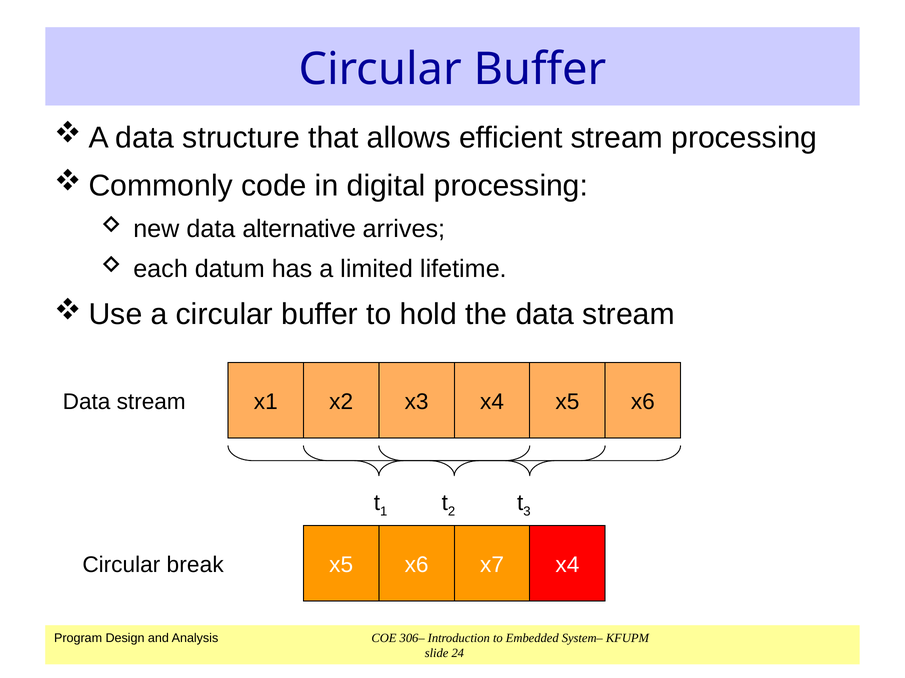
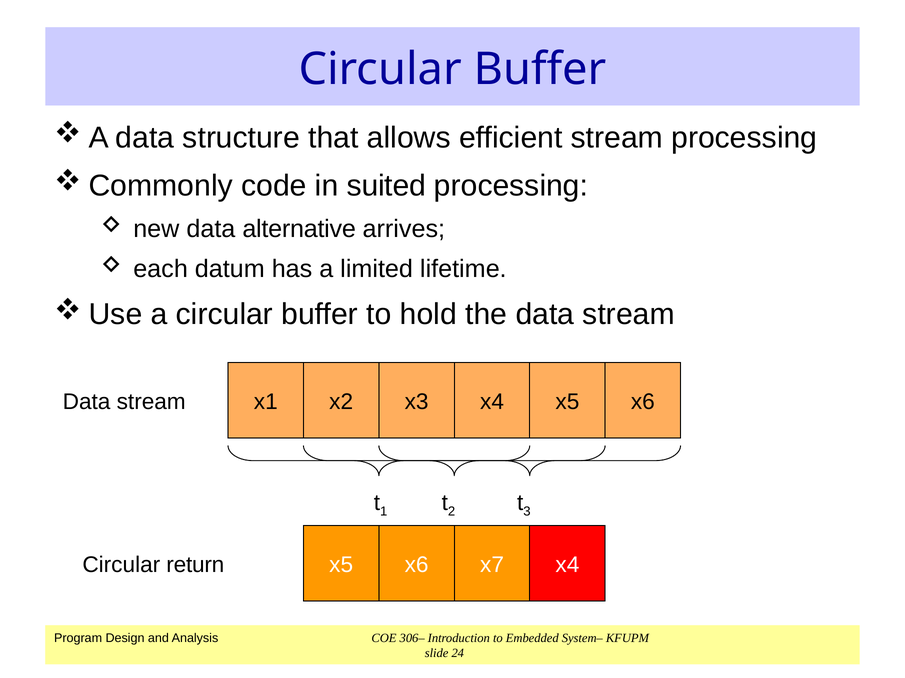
digital: digital -> suited (386, 186)
break: break -> return (195, 565)
